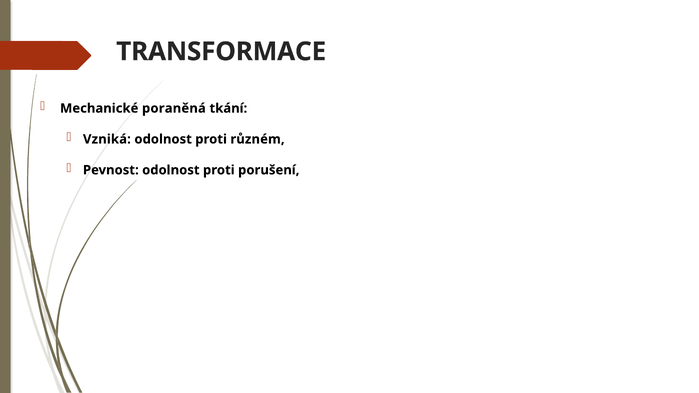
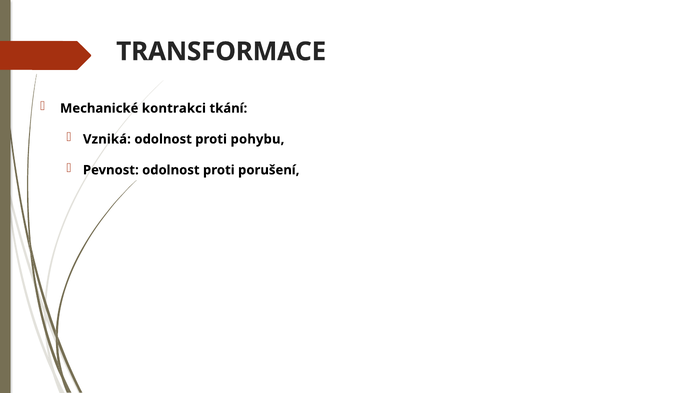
poraněná: poraněná -> kontrakci (174, 108)
různém: různém -> pohybu (257, 139)
